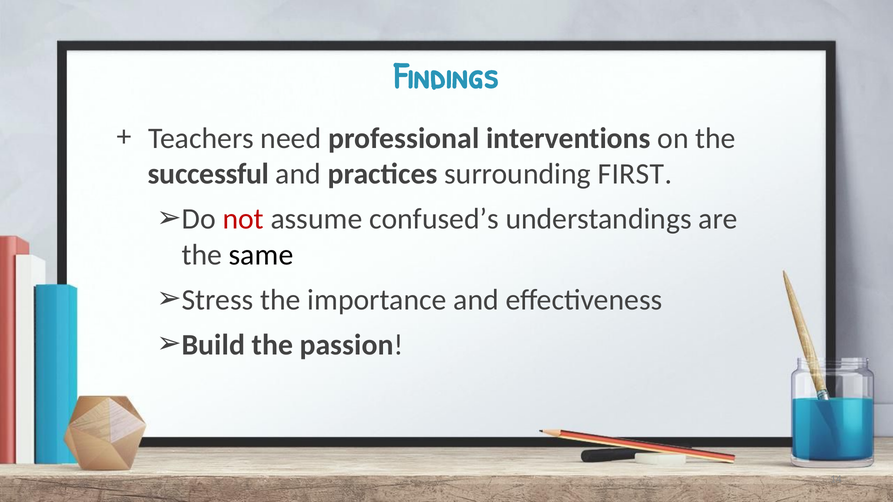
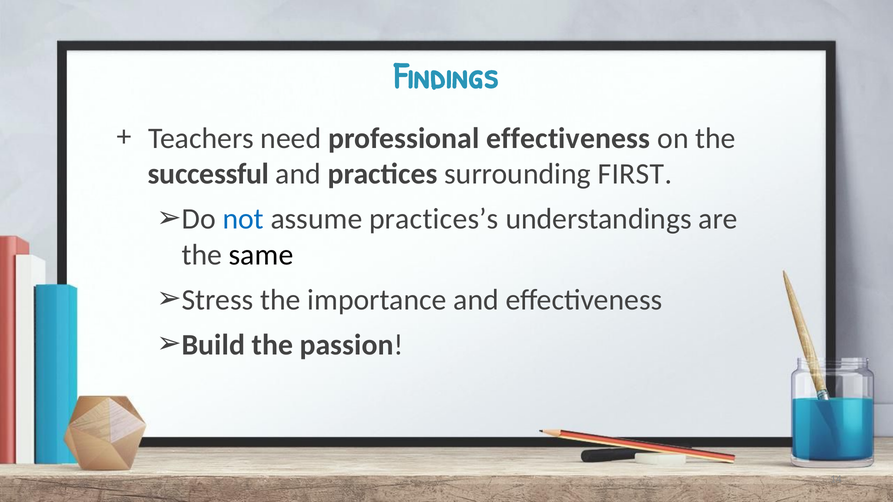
professional interventions: interventions -> effectiveness (568, 138)
not colour: red -> blue (243, 219)
confused’s: confused’s -> practices’s (434, 219)
